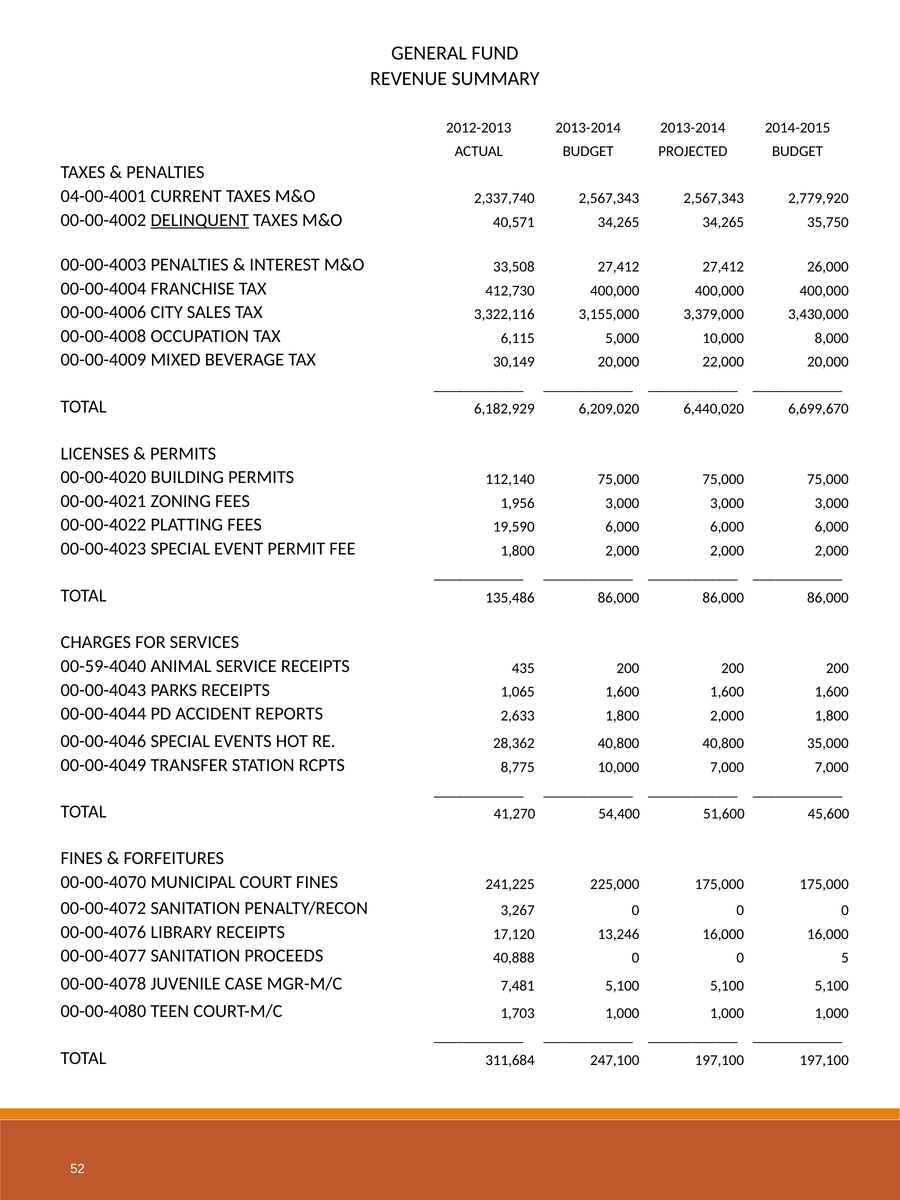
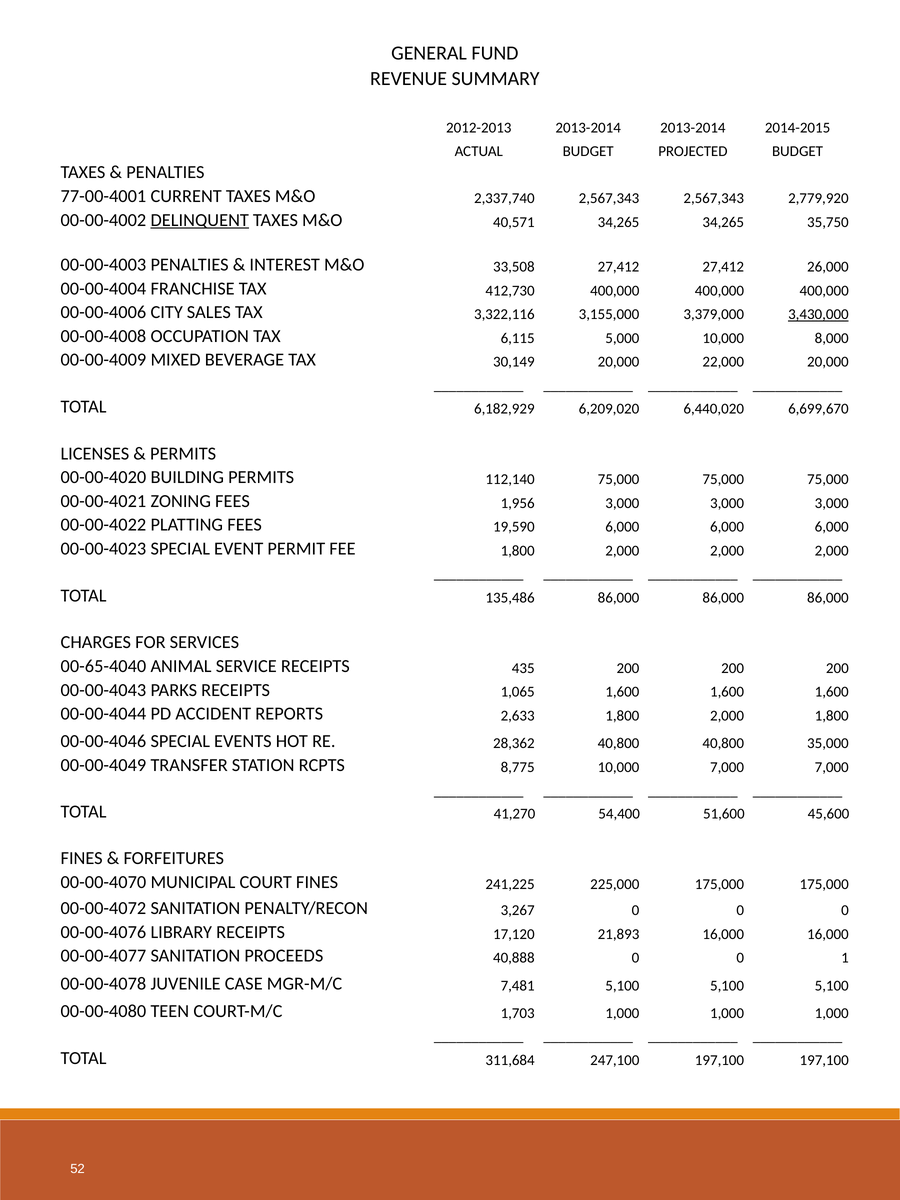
04-00-4001: 04-00-4001 -> 77-00-4001 (103, 196)
3,430,000 underline: none -> present (818, 314)
00-59-4040: 00-59-4040 -> 00-65-4040 (103, 666)
13,246: 13,246 -> 21,893 (619, 934)
5: 5 -> 1 (845, 958)
